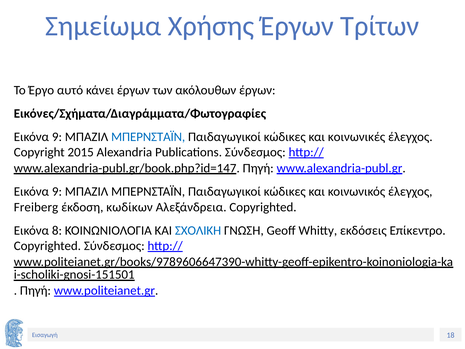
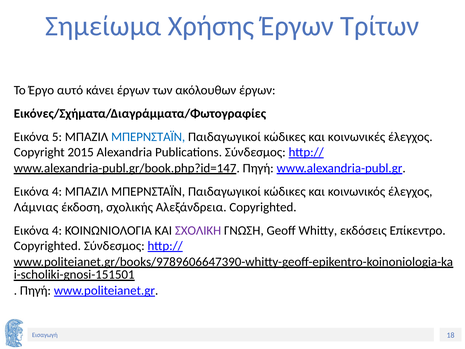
9: 9 -> 5 (57, 137)
9: 9 -> 4 (57, 192)
Freiberg: Freiberg -> Λάμνιας (36, 207)
κωδίκων: κωδίκων -> σχολικής (130, 207)
8: 8 -> 4 (57, 230)
ΣΧΟΛΙΚΗ colour: blue -> purple (198, 230)
